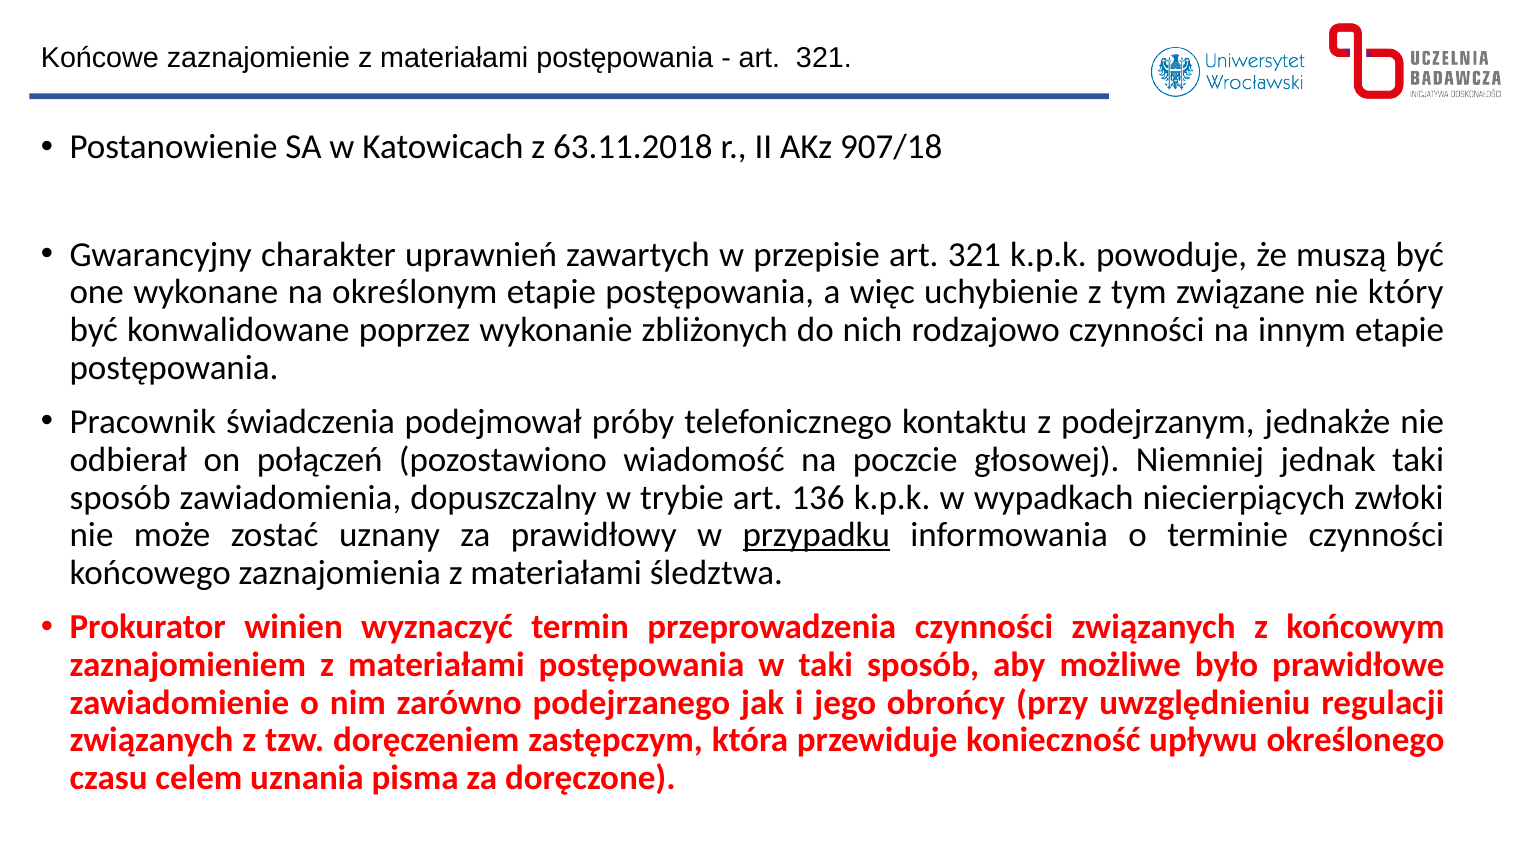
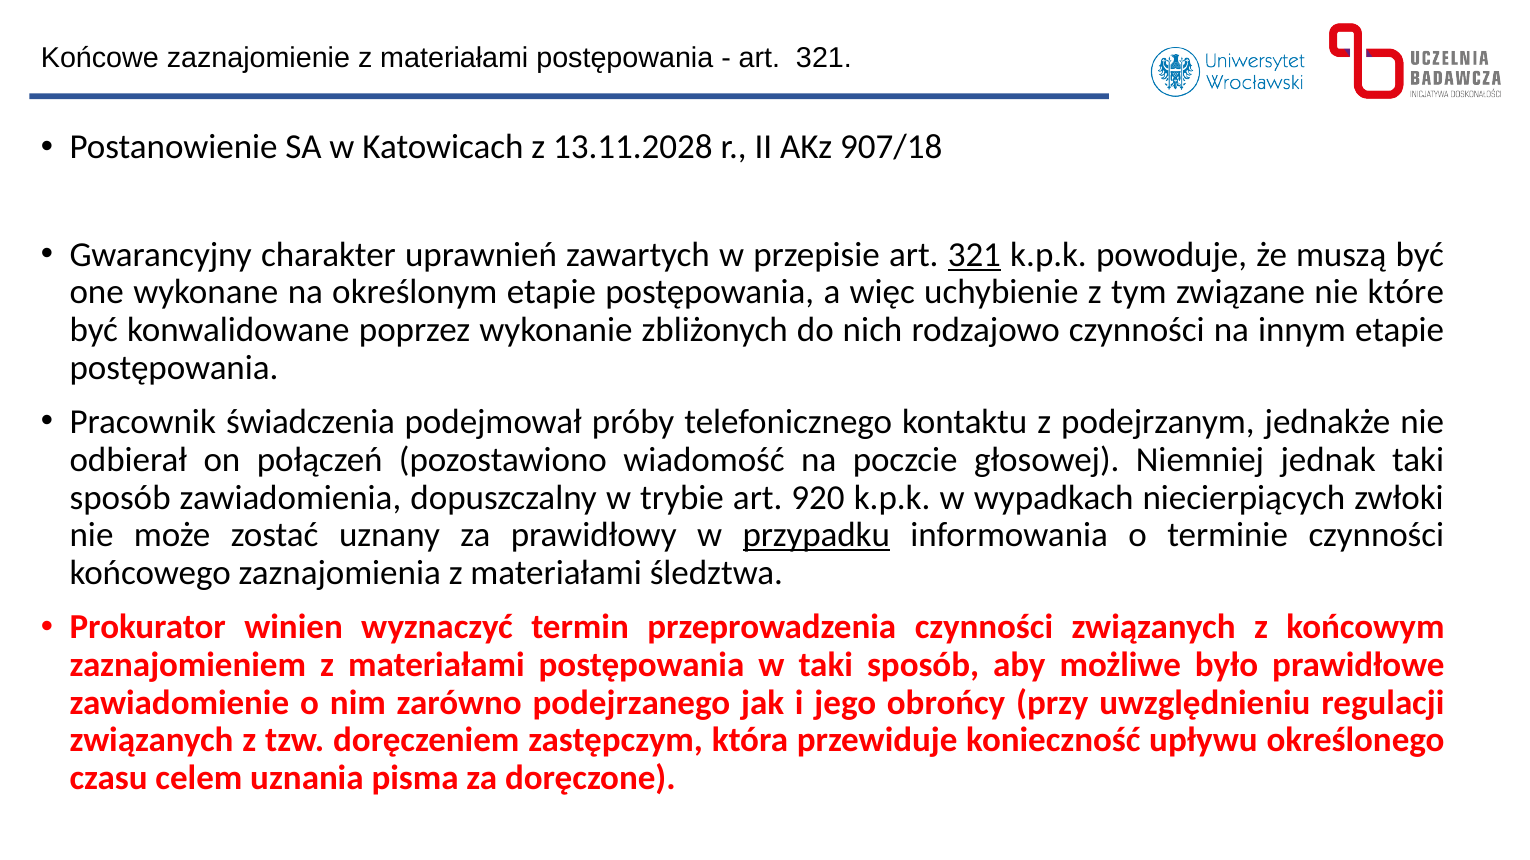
63.11.2018: 63.11.2018 -> 13.11.2028 (633, 147)
321 underline: none -> present (974, 255)
który: który -> które (1406, 293)
136: 136 -> 920 (818, 498)
